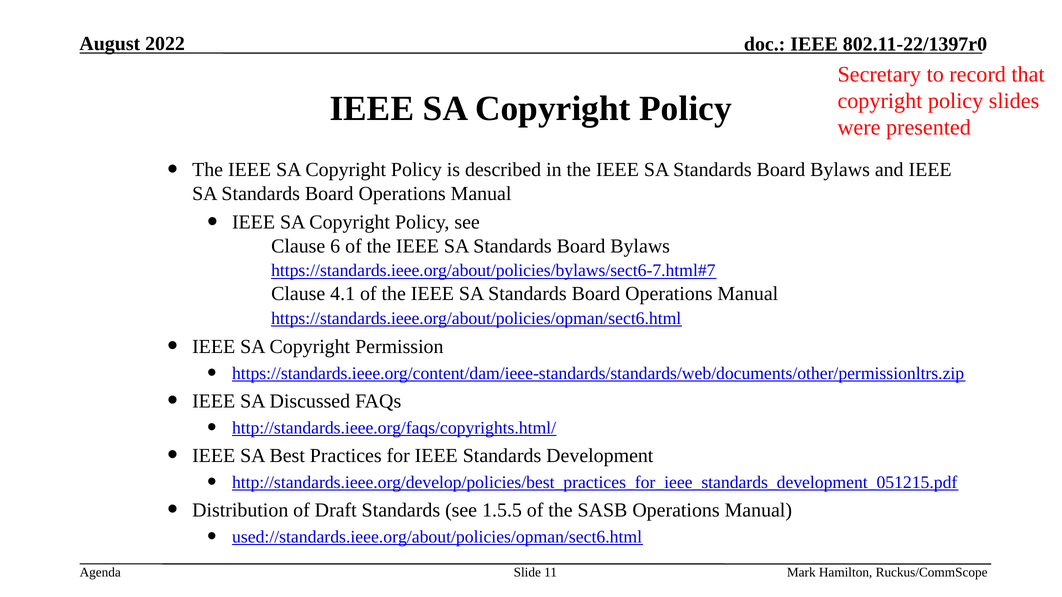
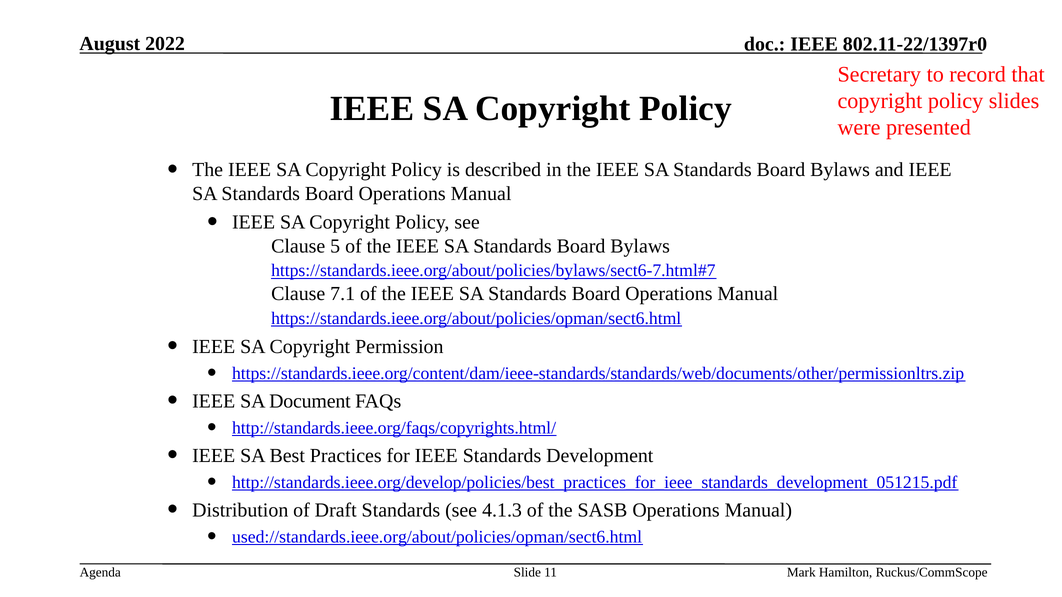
6: 6 -> 5 (335, 246)
4.1: 4.1 -> 7.1 (343, 294)
Discussed: Discussed -> Document (310, 401)
1.5.5: 1.5.5 -> 4.1.3 (502, 510)
